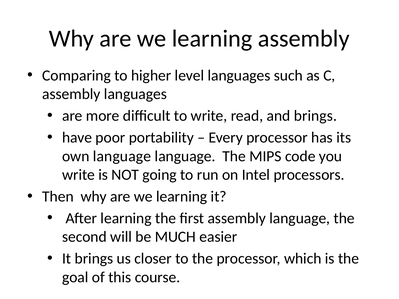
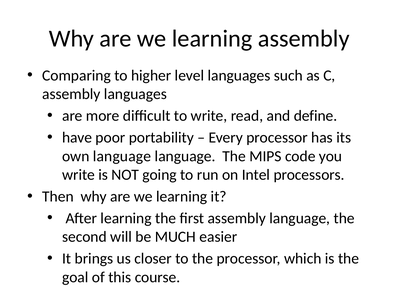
and brings: brings -> define (315, 116)
